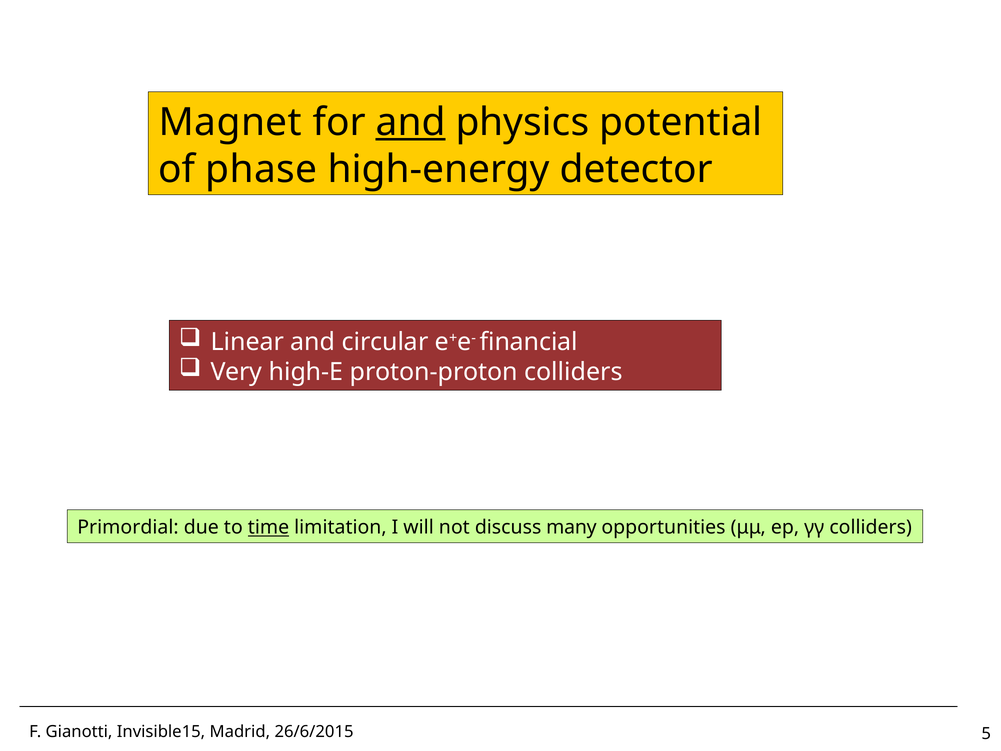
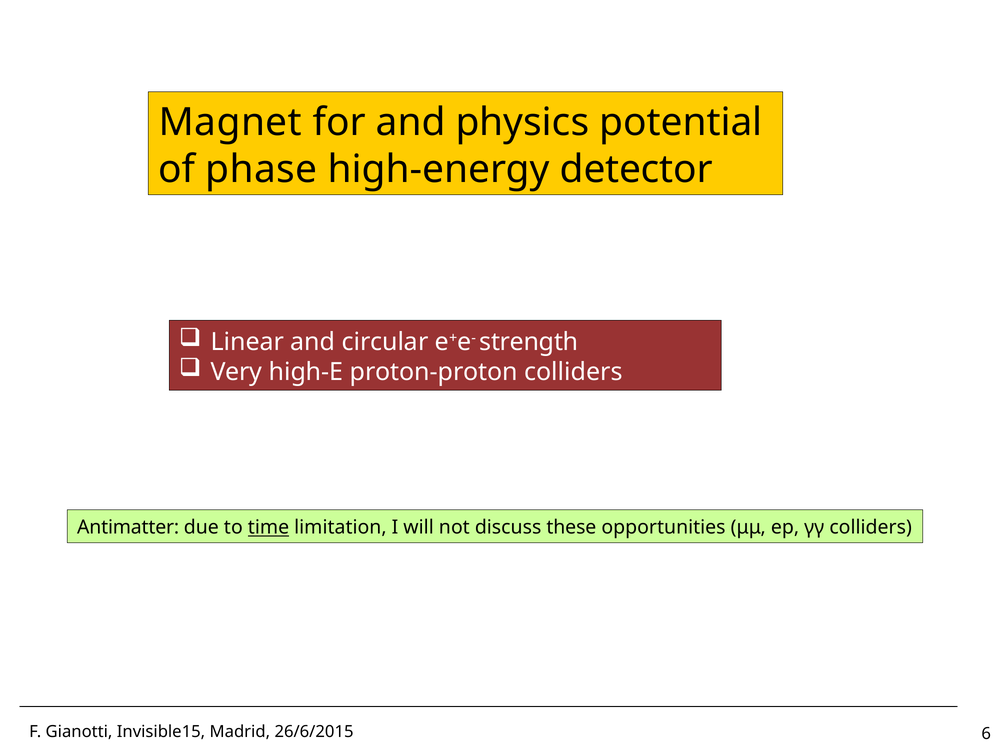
and underline: present -> none (411, 123)
financial: financial -> strength (529, 342)
Primordial: Primordial -> Antimatter (128, 527)
many: many -> these (571, 527)
5: 5 -> 6 (986, 734)
